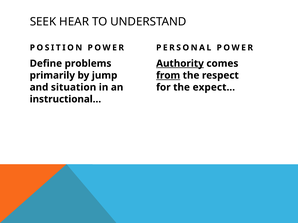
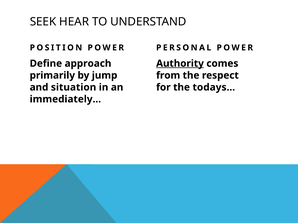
problems: problems -> approach (88, 64)
from underline: present -> none (168, 76)
expect…: expect… -> todays… (214, 87)
instructional…: instructional… -> immediately… (65, 99)
